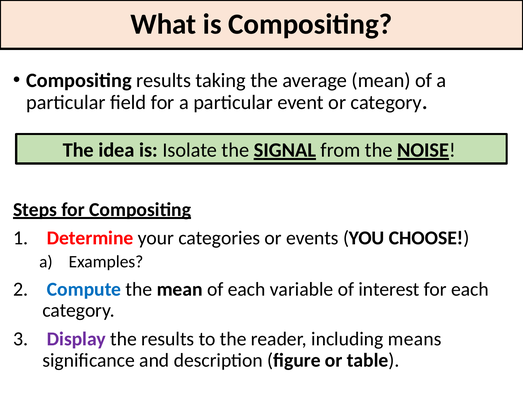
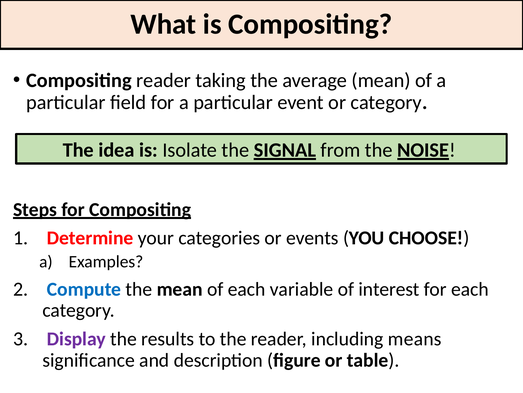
Compositing results: results -> reader (164, 80)
